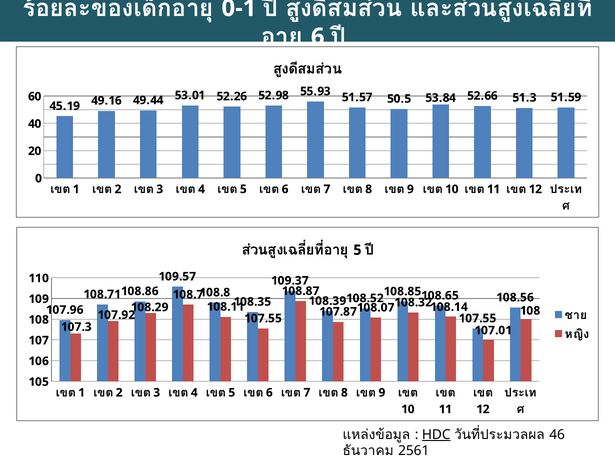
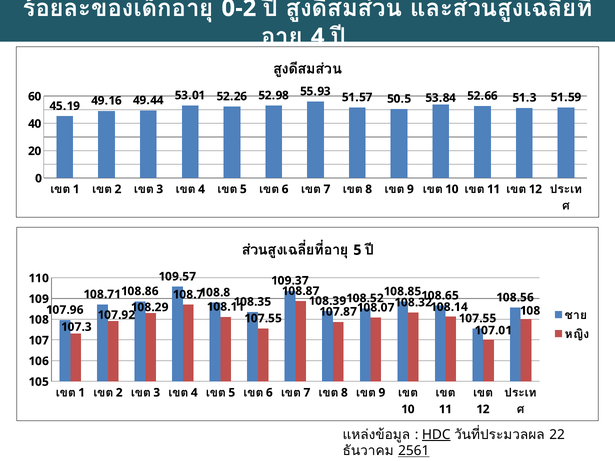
0-1: 0-1 -> 0-2 (239, 8)
6: 6 -> 4 (318, 37)
46: 46 -> 22 (557, 435)
2561 underline: none -> present (414, 451)
